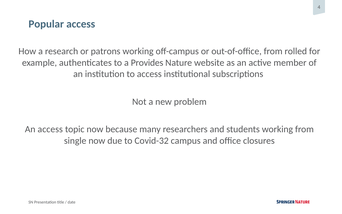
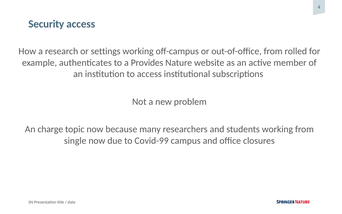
Popular: Popular -> Security (46, 24)
patrons: patrons -> settings (106, 51)
An access: access -> charge (50, 129)
Covid-32: Covid-32 -> Covid-99 (152, 140)
